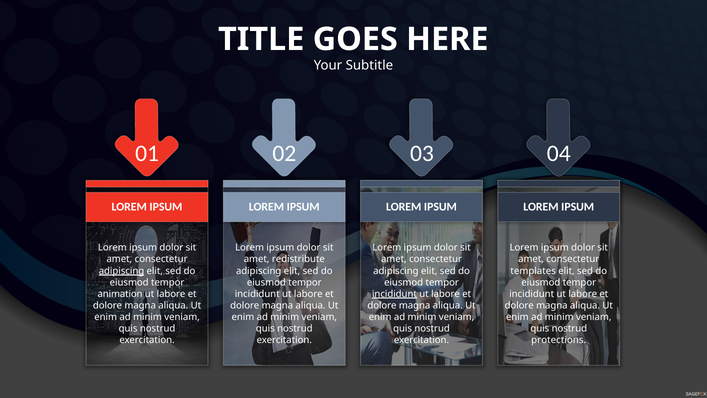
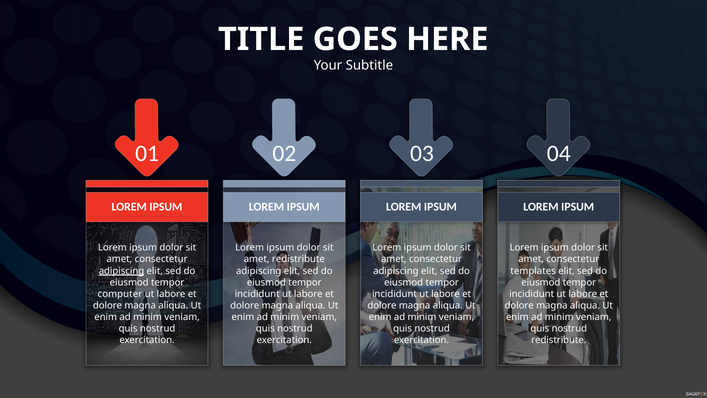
animation: animation -> computer (120, 294)
incididunt underline: present -> none (394, 294)
protections: protections -> redistribute (559, 340)
